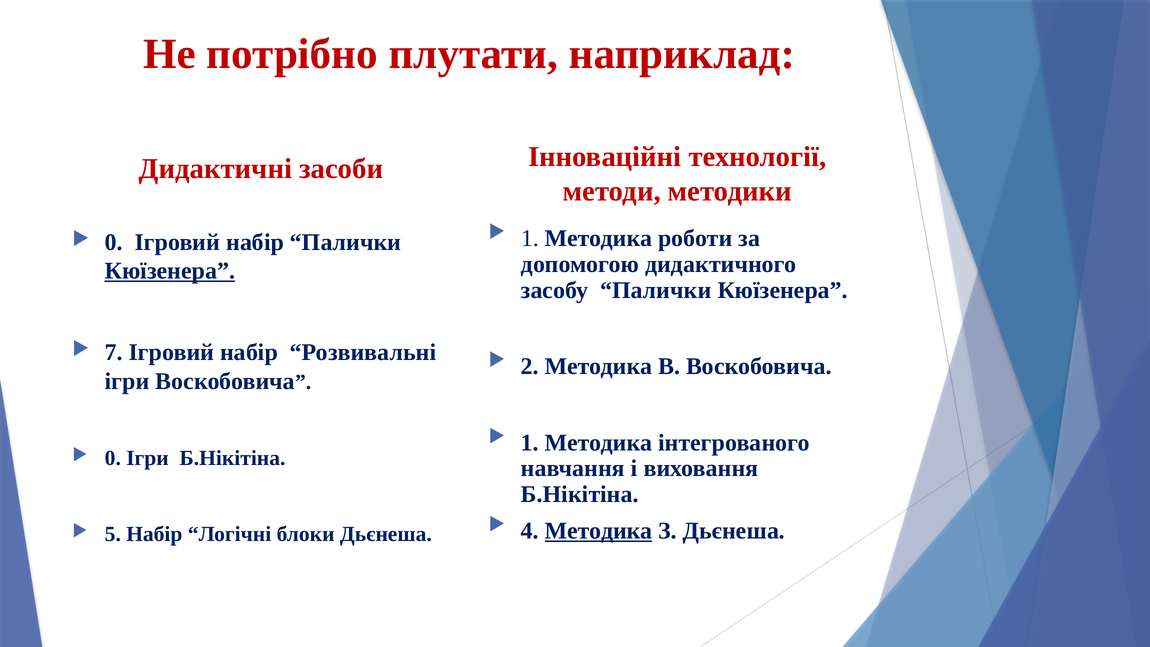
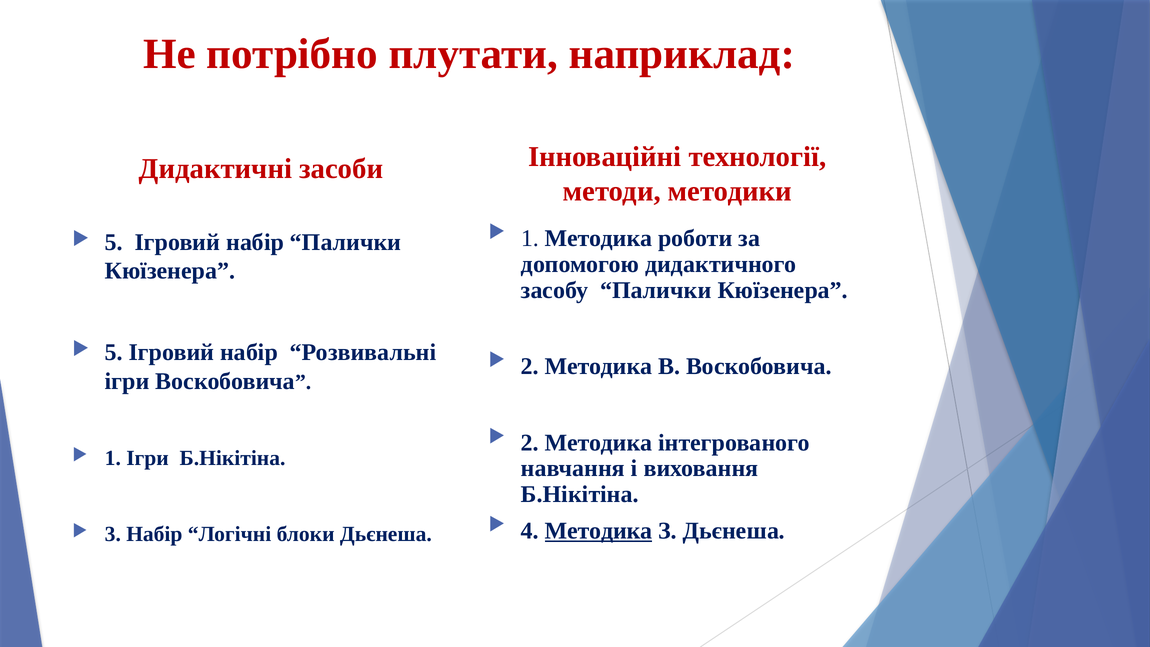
0: 0 -> 5 (114, 242)
Кюїзенера underline: present -> none (170, 271)
7: 7 -> 5 (114, 352)
1: 1 -> 2 (530, 443)
0: 0 -> 1 (113, 458)
5: 5 -> 3 (113, 534)
